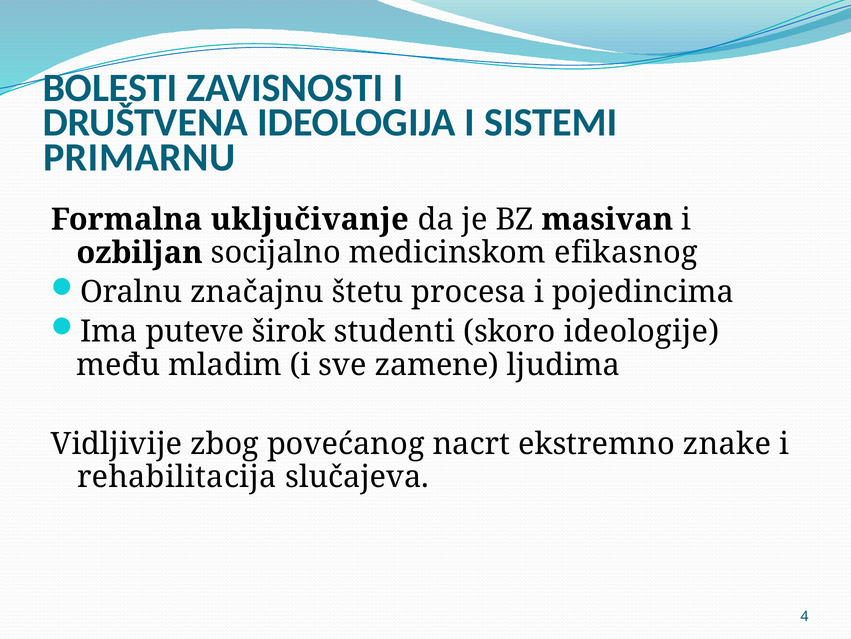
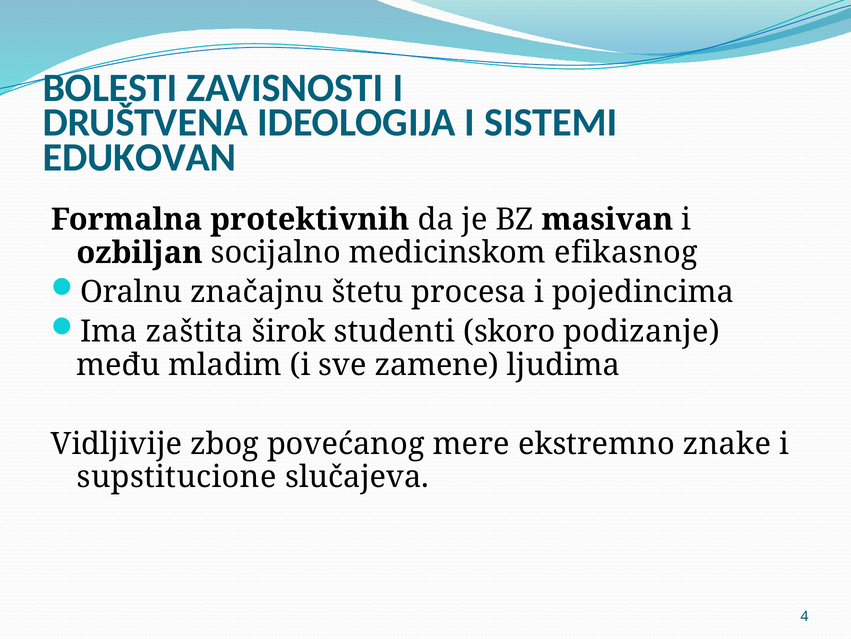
PRIMARNU: PRIMARNU -> EDUKOVAN (139, 157)
uključivanje: uključivanje -> protektivnih (310, 219)
puteve: puteve -> zaštita (195, 331)
ideologije: ideologije -> podizanje (641, 331)
nacrt: nacrt -> mere (471, 443)
rehabilitacija: rehabilitacija -> supstitucione (177, 477)
